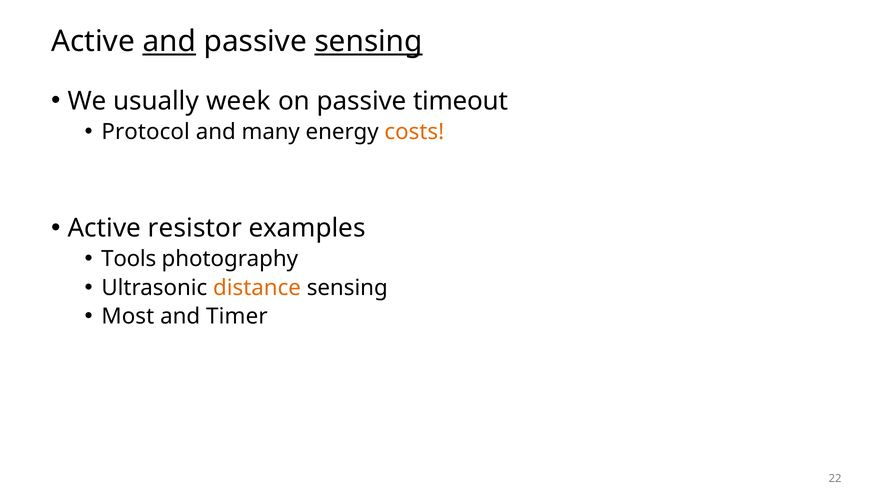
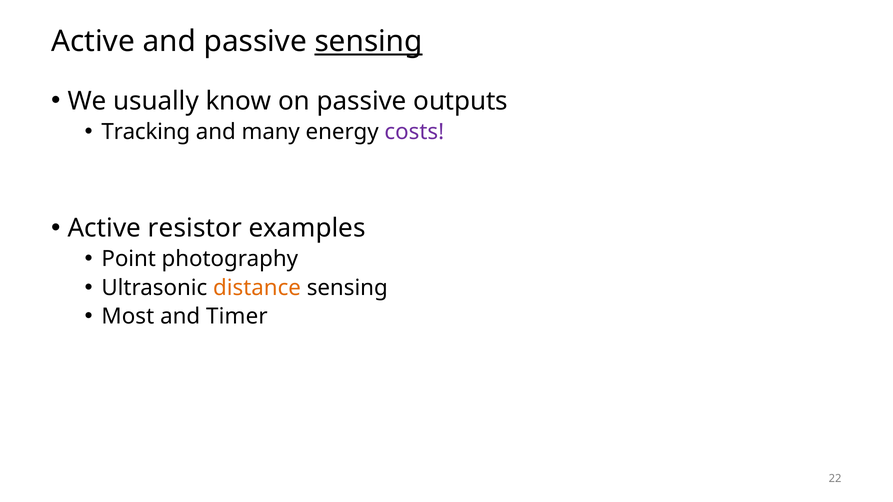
and underline: present -> none (169, 42)
week: week -> know (238, 101)
timeout: timeout -> outputs (461, 101)
Protocol: Protocol -> Tracking (146, 132)
costs colour: orange -> purple (414, 132)
Tools: Tools -> Point (129, 259)
